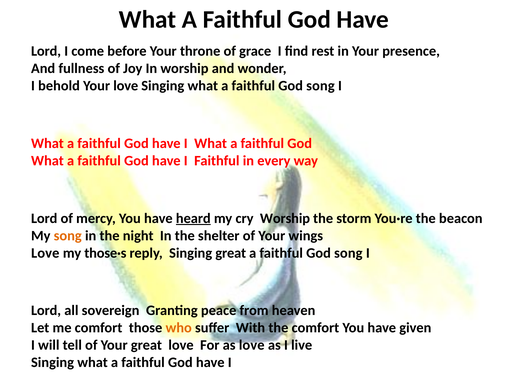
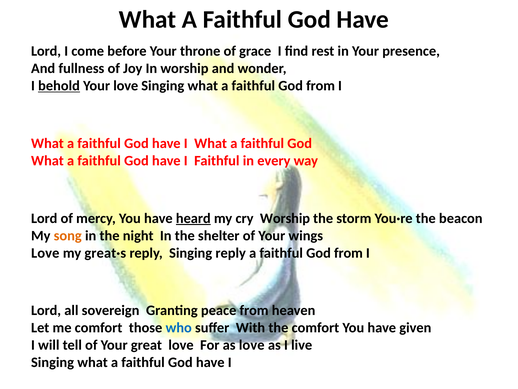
behold underline: none -> present (59, 86)
song: song -> from (321, 86)
those·s: those·s -> great·s (105, 253)
Singing great: great -> reply (231, 253)
song: song -> from (348, 253)
who colour: orange -> blue (179, 327)
